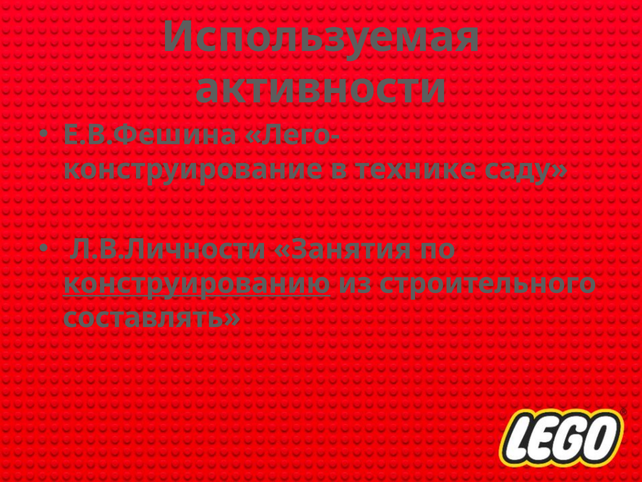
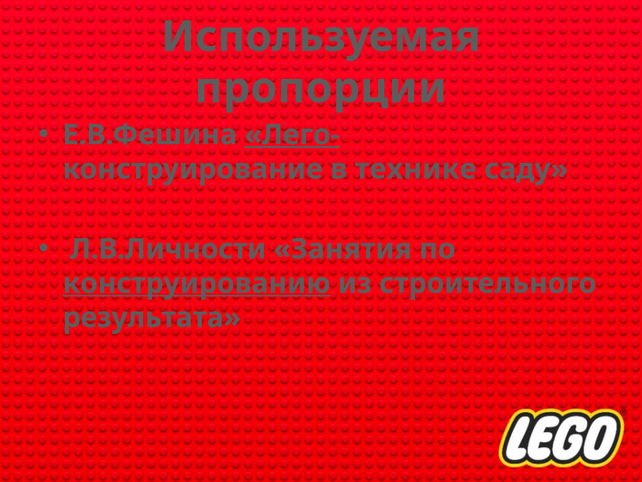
активности: активности -> пропорции (321, 88)
Лего- underline: none -> present (292, 135)
составлять: составлять -> результата (152, 317)
